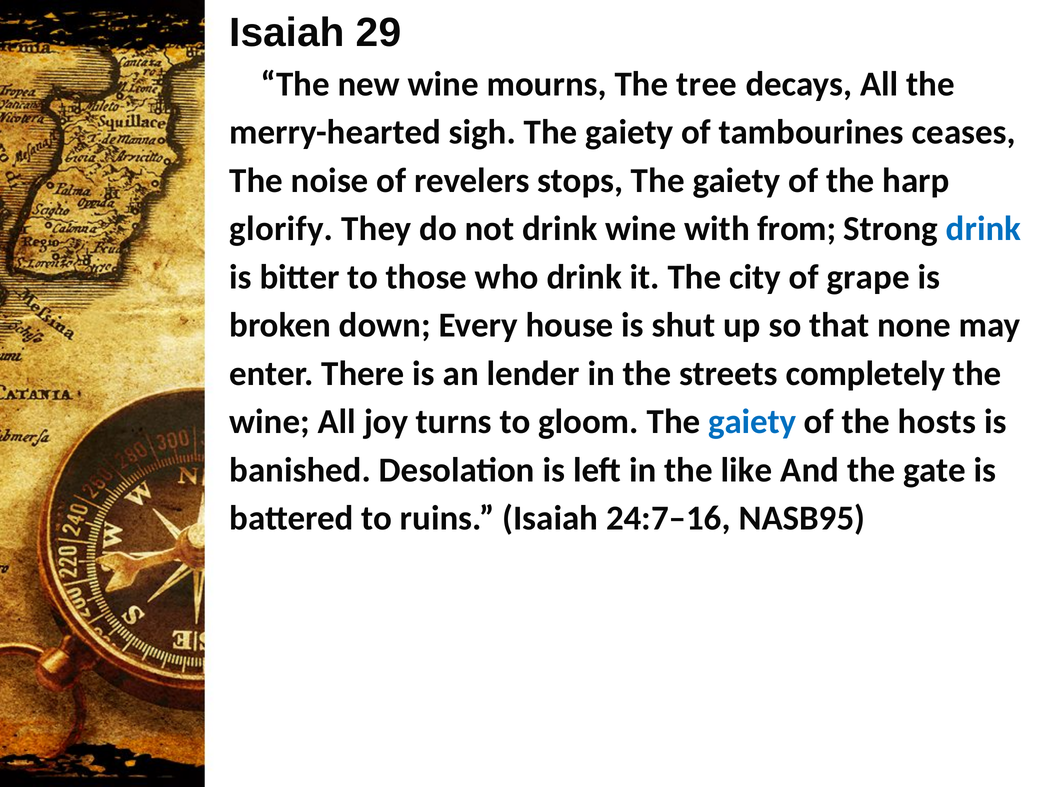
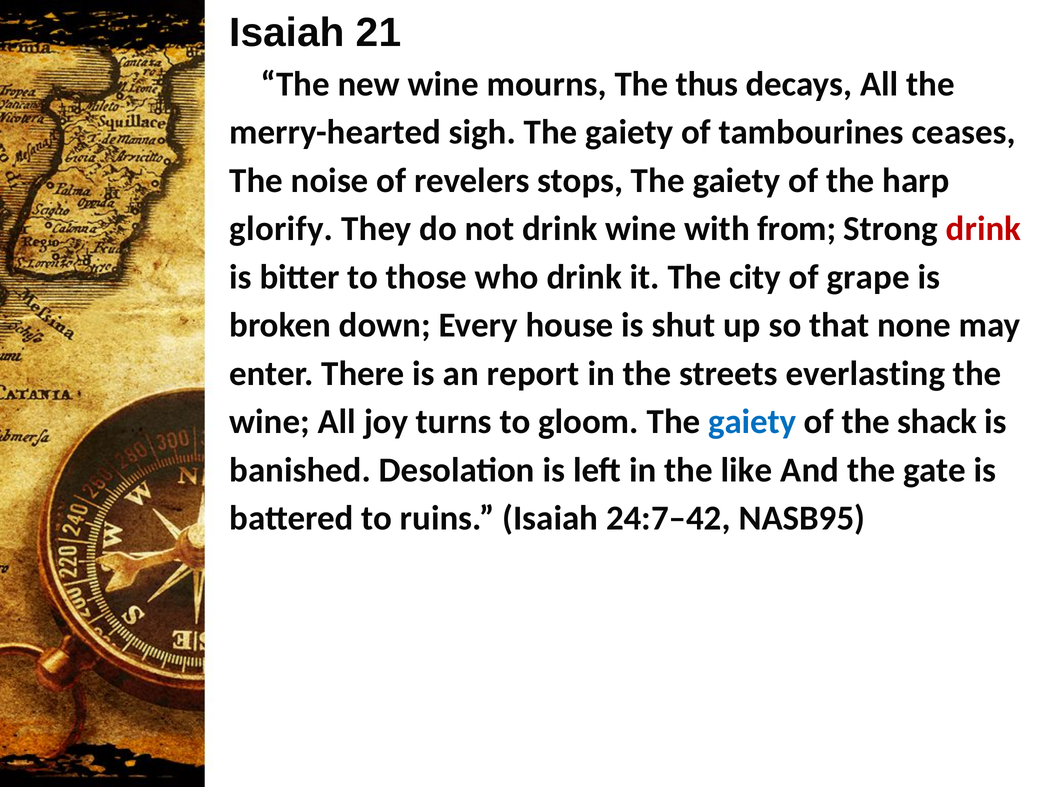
29: 29 -> 21 (379, 33)
tree: tree -> thus (707, 84)
drink colour: blue -> red (984, 229)
lender: lender -> report (533, 373)
completely: completely -> everlasting (866, 373)
hosts: hosts -> shack (937, 422)
24:7–16: 24:7–16 -> 24:7–42 (668, 518)
